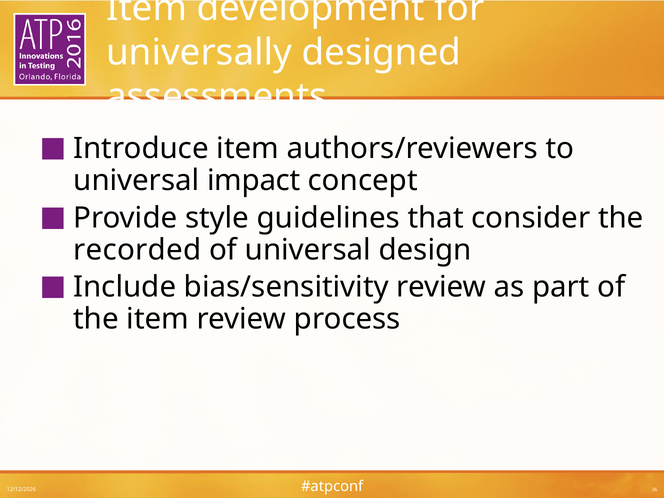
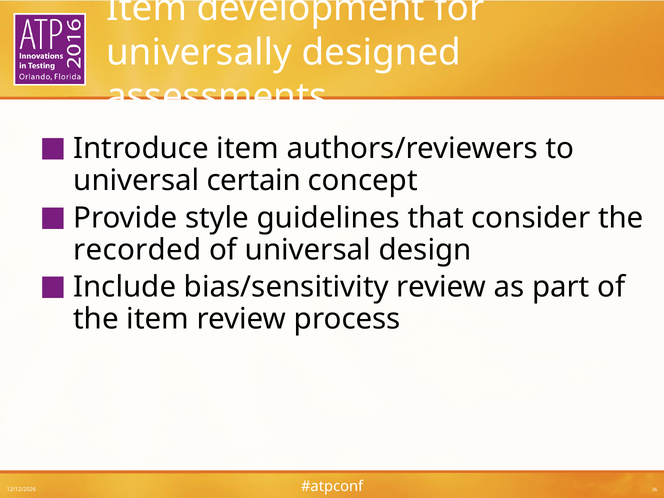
impact: impact -> certain (254, 180)
